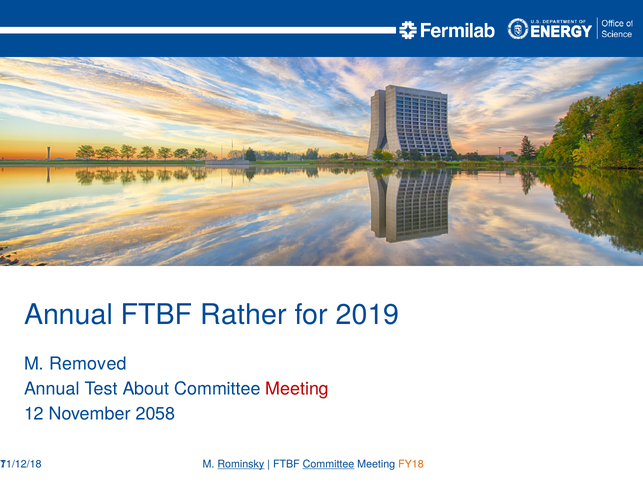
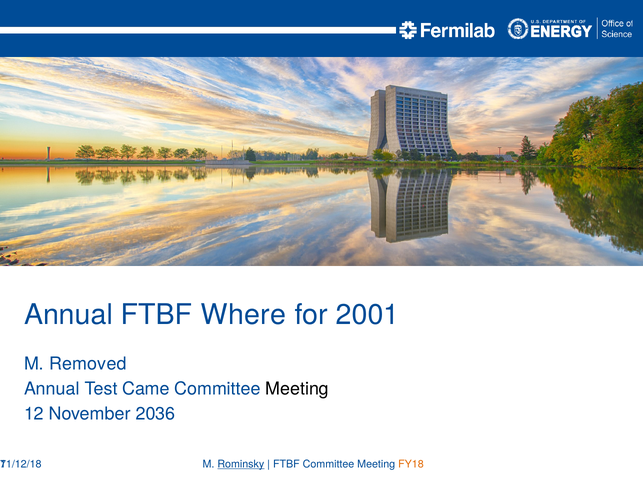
Rather: Rather -> Where (243, 315)
2019: 2019 -> 2001 (368, 315)
About: About -> Came (146, 389)
Meeting colour: red -> black (297, 389)
2058: 2058 -> 2036 (155, 414)
Committee underline: present -> none (329, 465)
